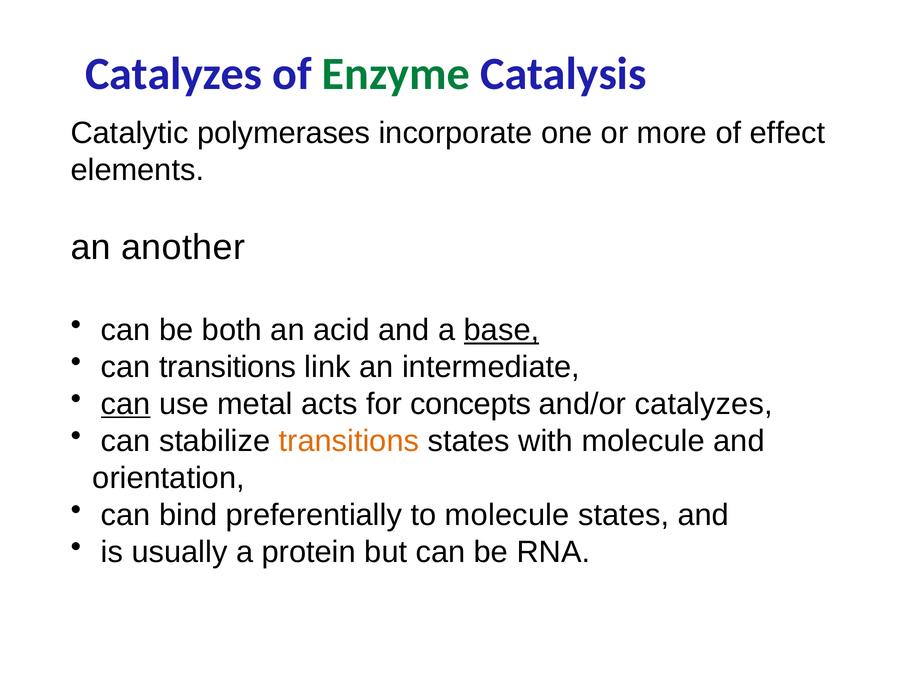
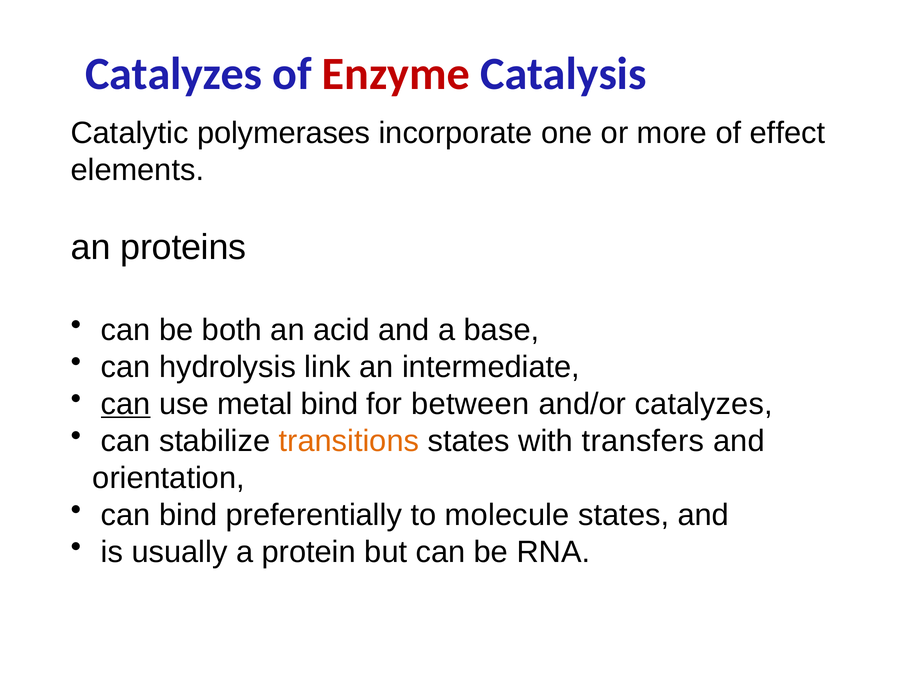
Enzyme colour: green -> red (396, 74)
another: another -> proteins (183, 247)
base underline: present -> none (501, 330)
can transitions: transitions -> hydrolysis (228, 367)
metal acts: acts -> bind (330, 404)
concepts: concepts -> between (470, 404)
with molecule: molecule -> transfers (643, 441)
